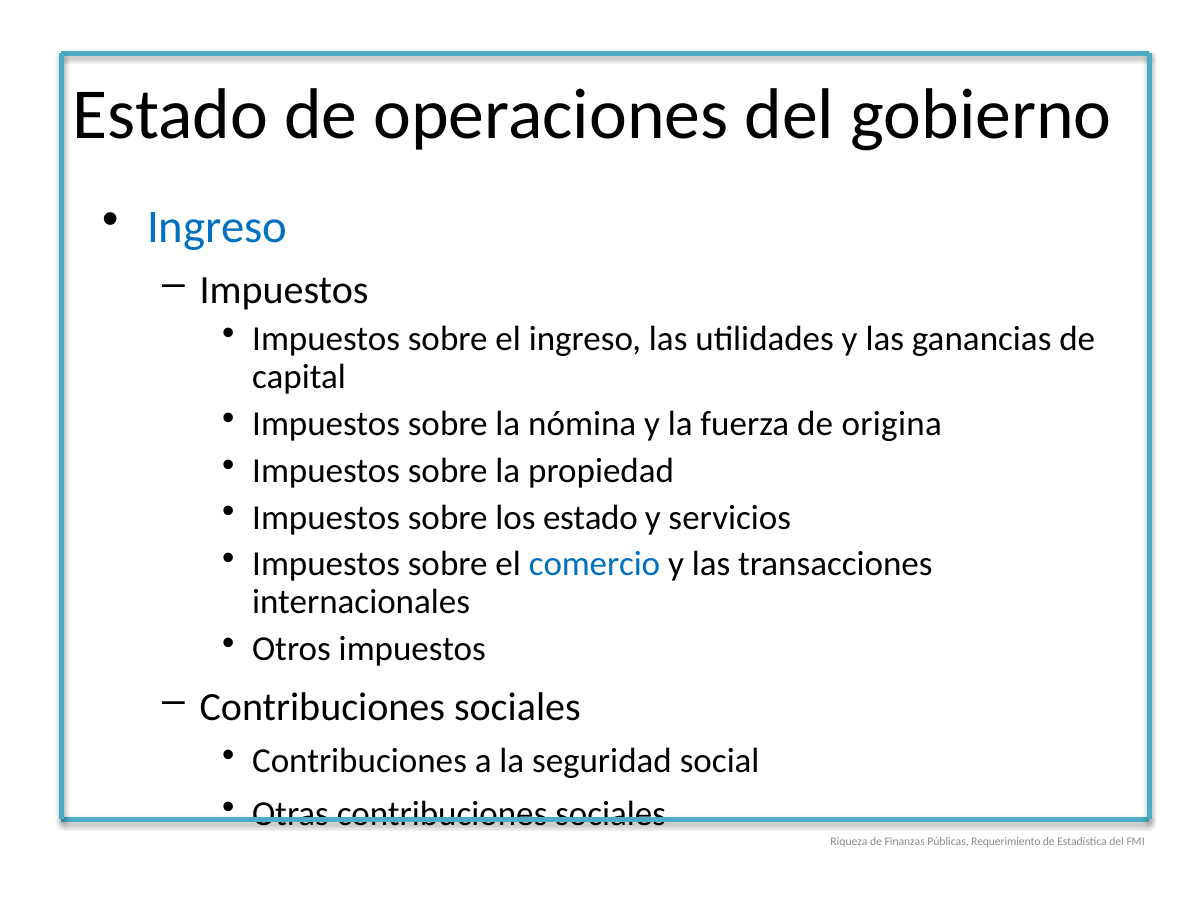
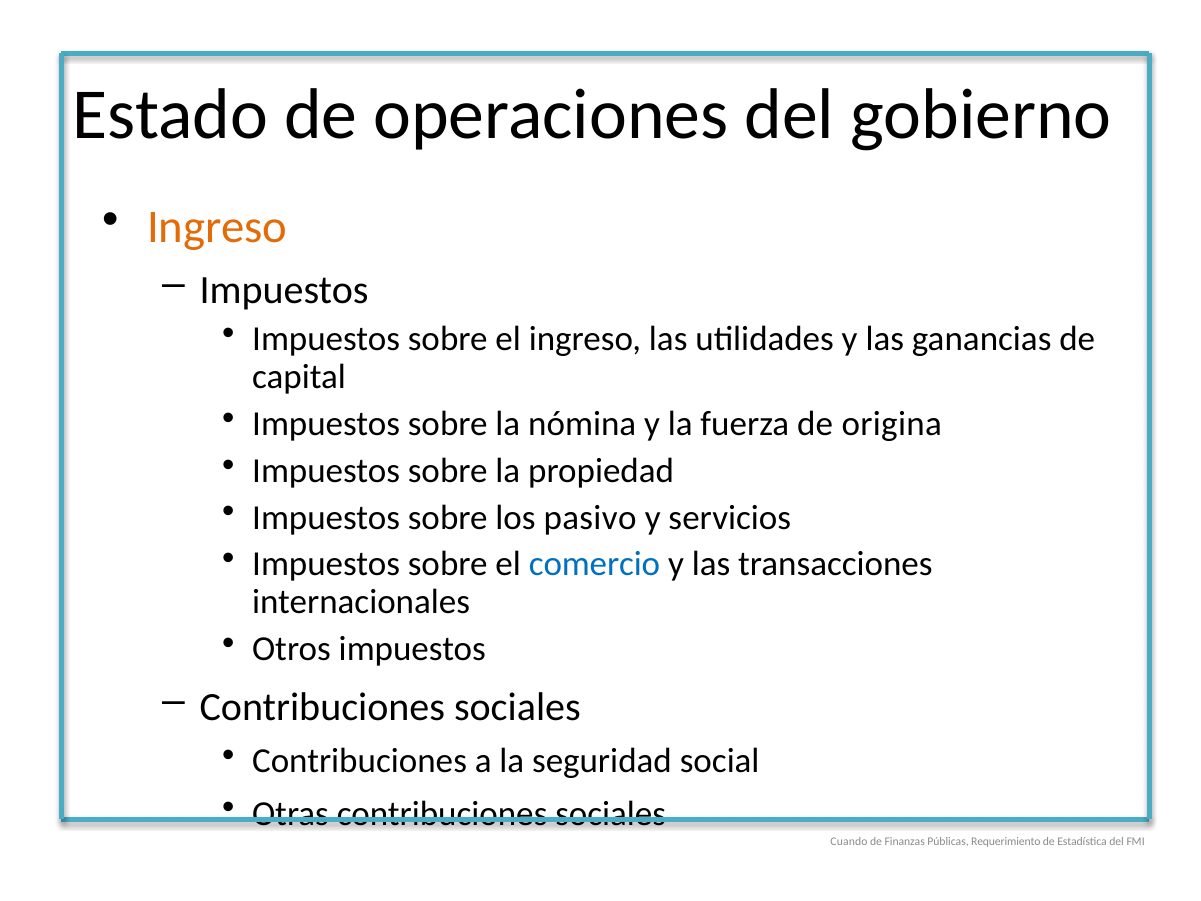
Ingreso colour: blue -> orange (217, 227)
los estado: estado -> pasivo (590, 517)
Riqueza: Riqueza -> Cuando (849, 841)
